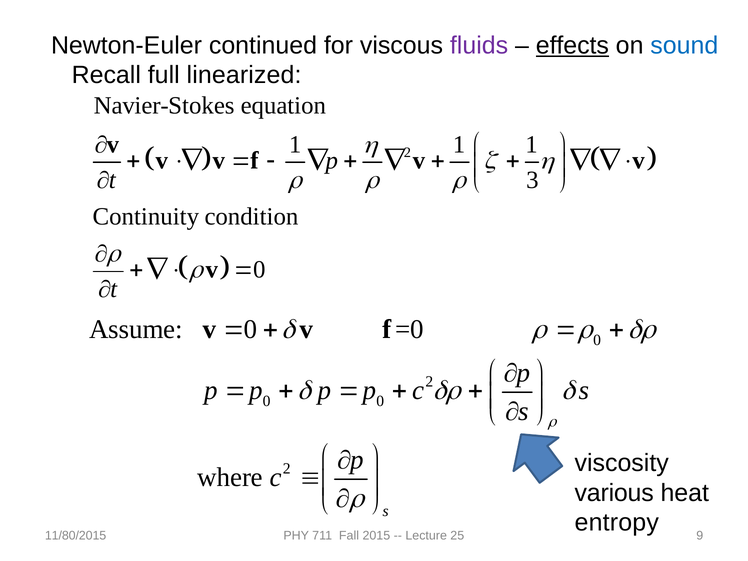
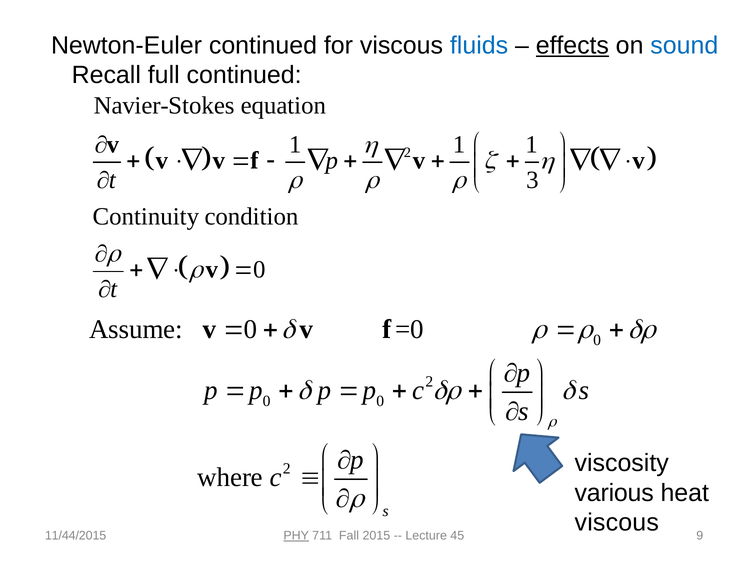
fluids colour: purple -> blue (479, 45)
full linearized: linearized -> continued (244, 75)
entropy: entropy -> viscous (617, 523)
11/80/2015: 11/80/2015 -> 11/44/2015 (76, 536)
PHY underline: none -> present (296, 536)
25: 25 -> 45 (457, 536)
